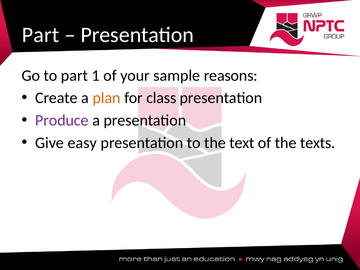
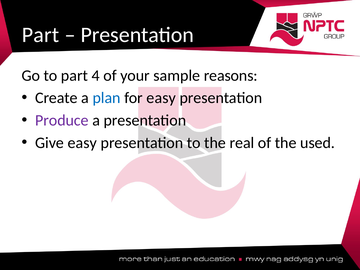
1: 1 -> 4 (96, 76)
plan colour: orange -> blue (107, 98)
for class: class -> easy (161, 98)
text: text -> real (242, 143)
texts: texts -> used (318, 143)
